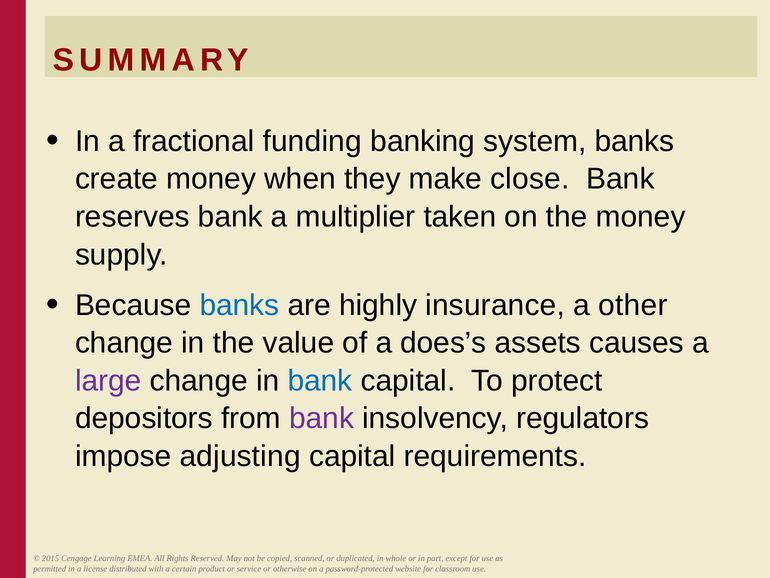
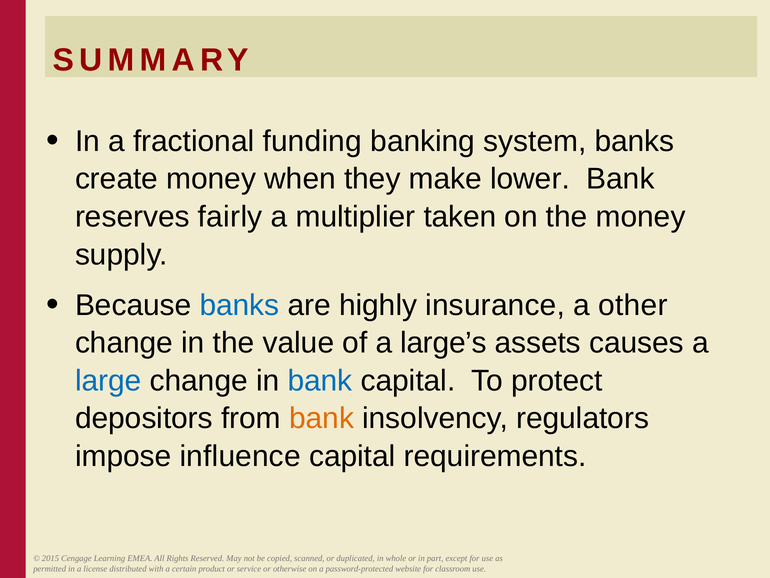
close: close -> lower (530, 179)
reserves bank: bank -> fairly (230, 217)
does’s: does’s -> large’s (444, 343)
large colour: purple -> blue (108, 380)
bank colour: purple -> orange (322, 418)
adjusting: adjusting -> influence (240, 456)
